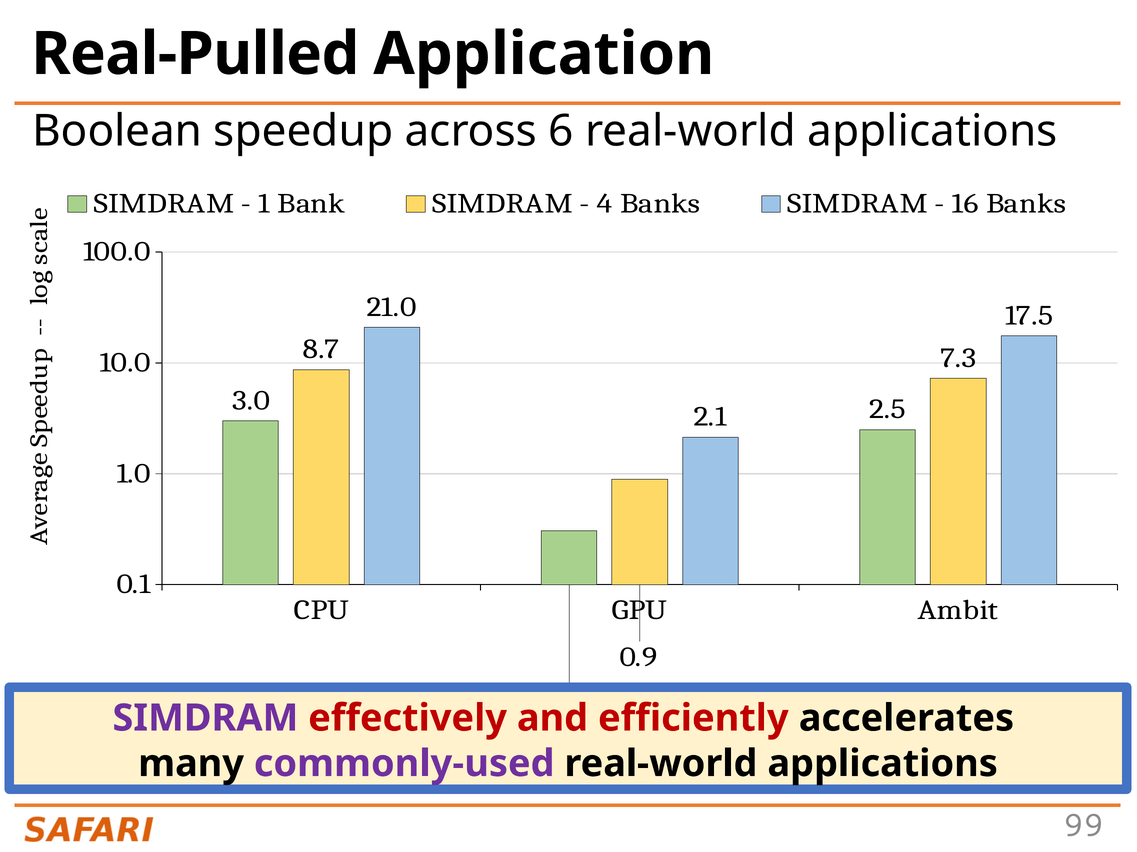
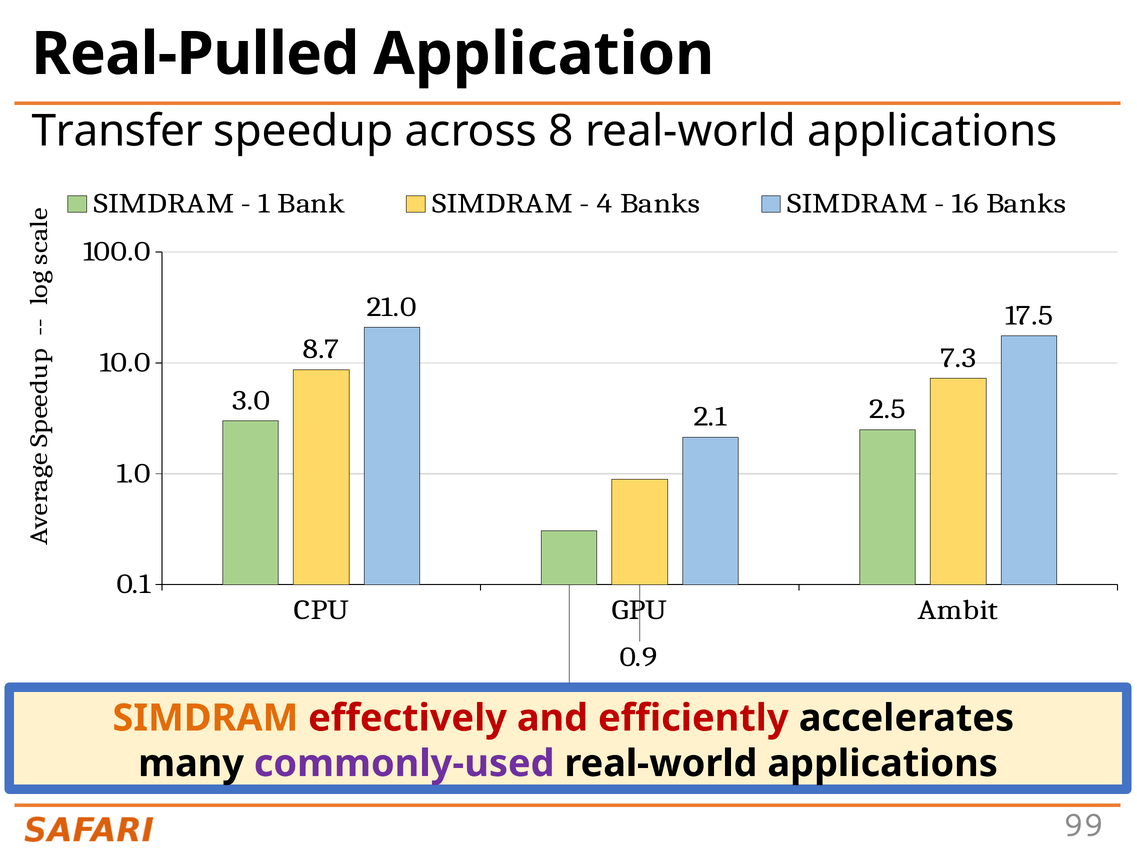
Boolean: Boolean -> Transfer (117, 132)
6: 6 -> 8 (561, 132)
SIMDRAM colour: purple -> orange (205, 719)
